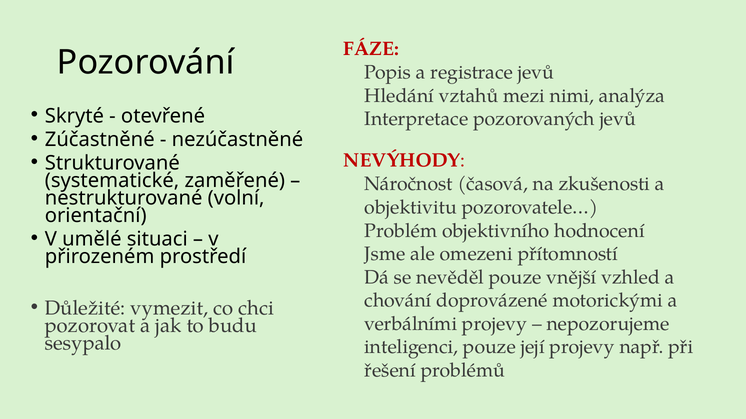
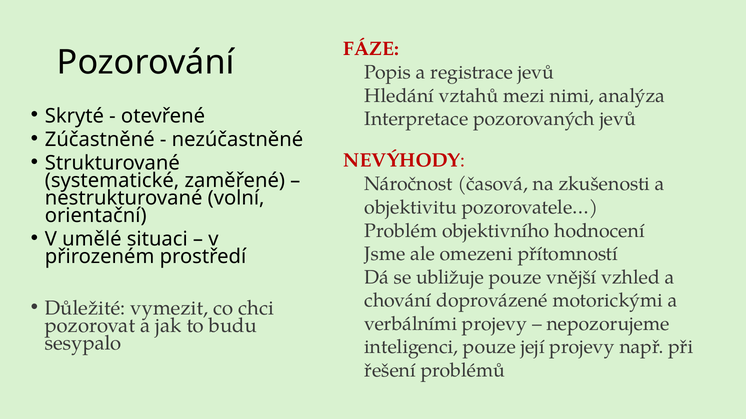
nevěděl: nevěděl -> ubližuje (450, 278)
